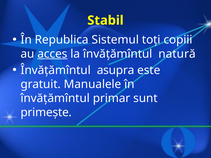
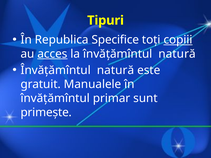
Stabil: Stabil -> Tipuri (106, 20)
Sistemul: Sistemul -> Specifice (115, 40)
copiii underline: none -> present (178, 40)
asupra: asupra -> natură (115, 70)
